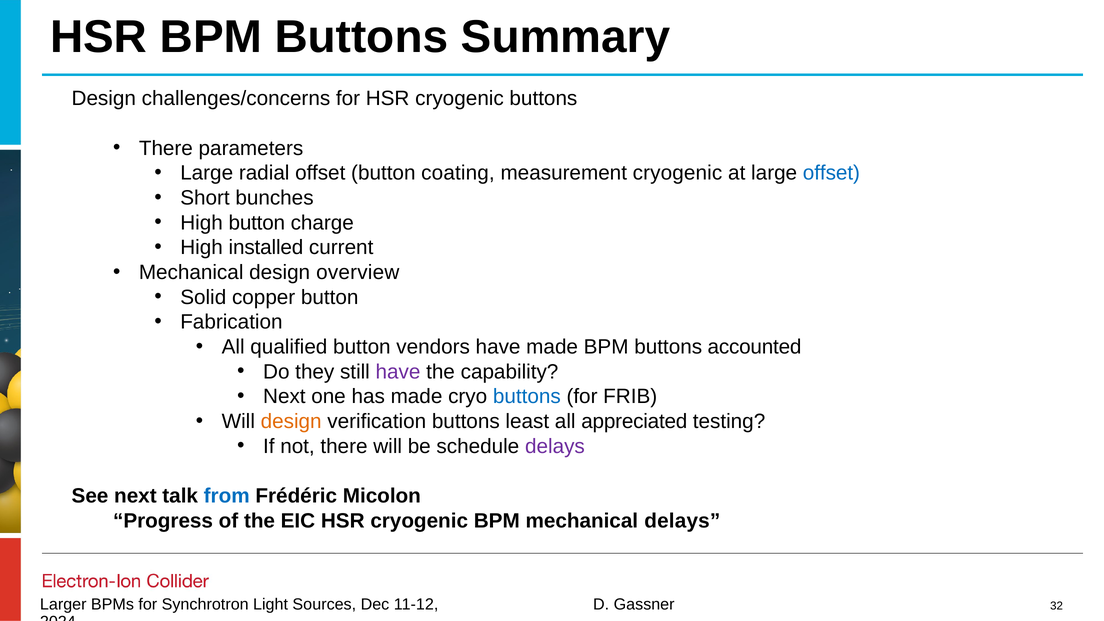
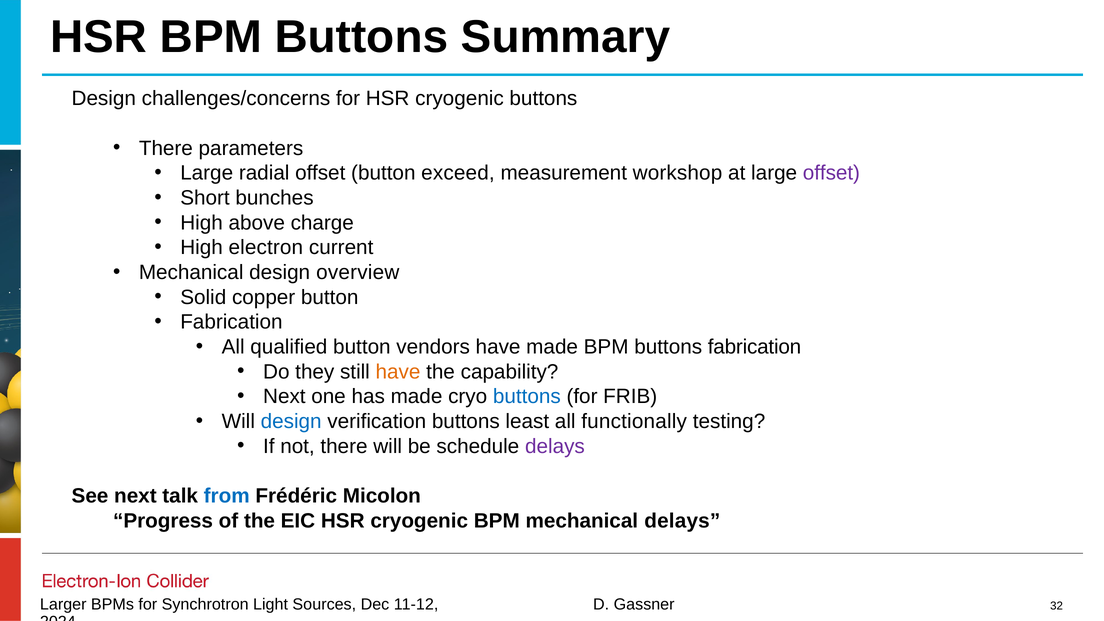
coating: coating -> exceed (458, 173)
measurement cryogenic: cryogenic -> workshop (678, 173)
offset colour: blue -> purple (831, 173)
High button: button -> above (257, 223)
installed: installed -> electron (266, 248)
buttons accounted: accounted -> fabrication (755, 347)
have colour: purple -> orange (398, 372)
design colour: orange -> blue (291, 421)
appreciated: appreciated -> functionally (634, 421)
